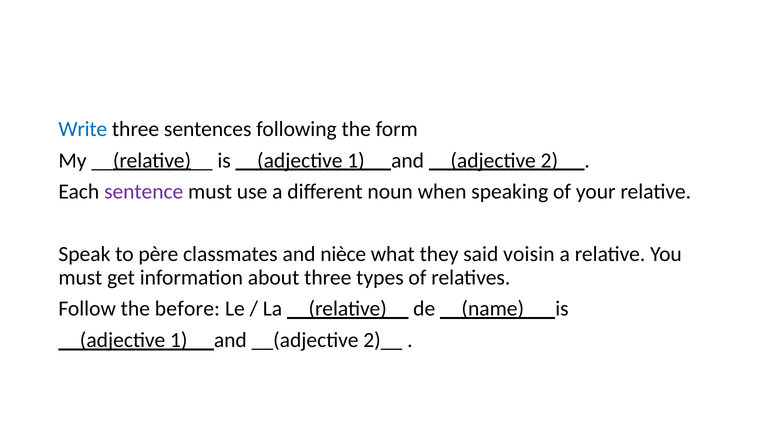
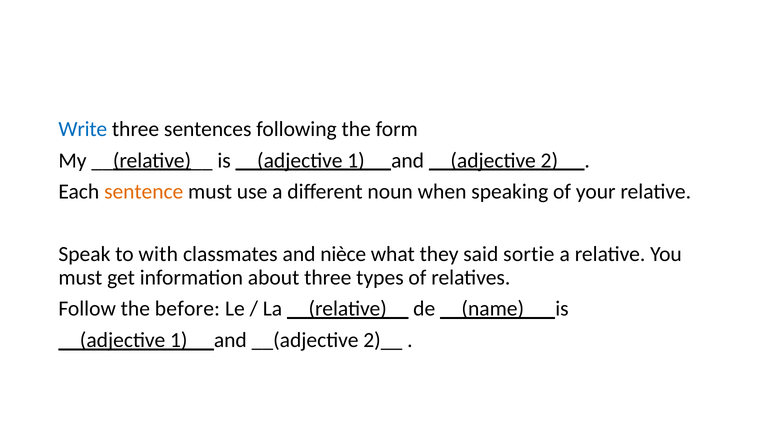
sentence colour: purple -> orange (144, 192)
père: père -> with (158, 254)
voisin: voisin -> sortie (529, 254)
